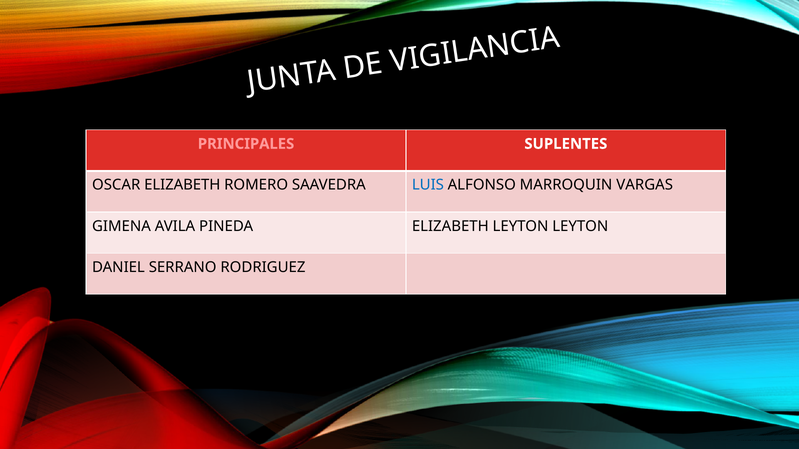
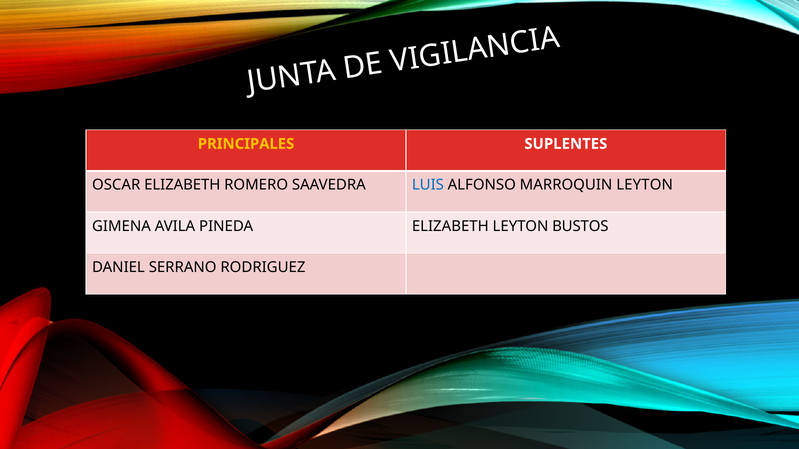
PRINCIPALES colour: pink -> yellow (246, 144)
MARROQUIN VARGAS: VARGAS -> LEYTON (645, 185)
LEYTON LEYTON: LEYTON -> BUSTOS (580, 226)
